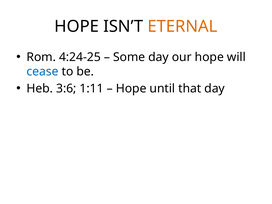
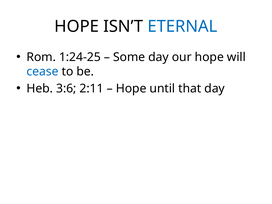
ETERNAL colour: orange -> blue (182, 26)
4:24-25: 4:24-25 -> 1:24-25 (80, 57)
1:11: 1:11 -> 2:11 (92, 89)
